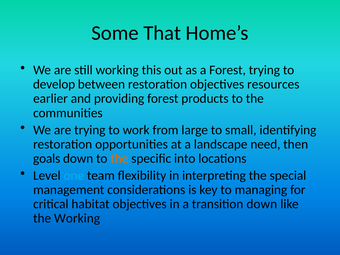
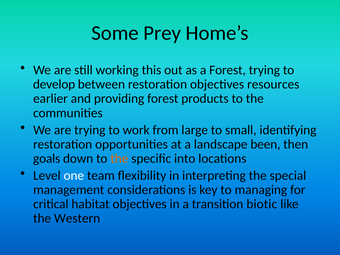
That: That -> Prey (162, 33)
need: need -> been (265, 144)
one colour: light blue -> white (74, 175)
transition down: down -> biotic (262, 204)
the Working: Working -> Western (77, 218)
